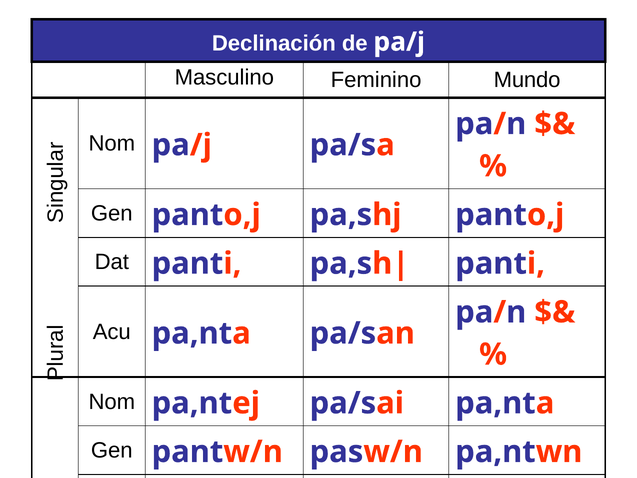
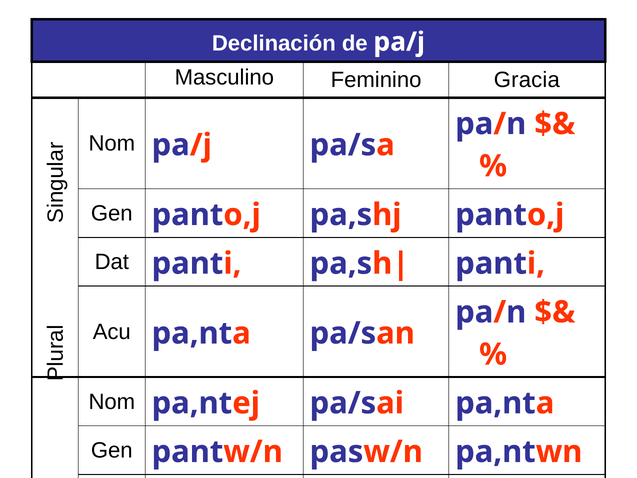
Mundo: Mundo -> Gracia (527, 80)
